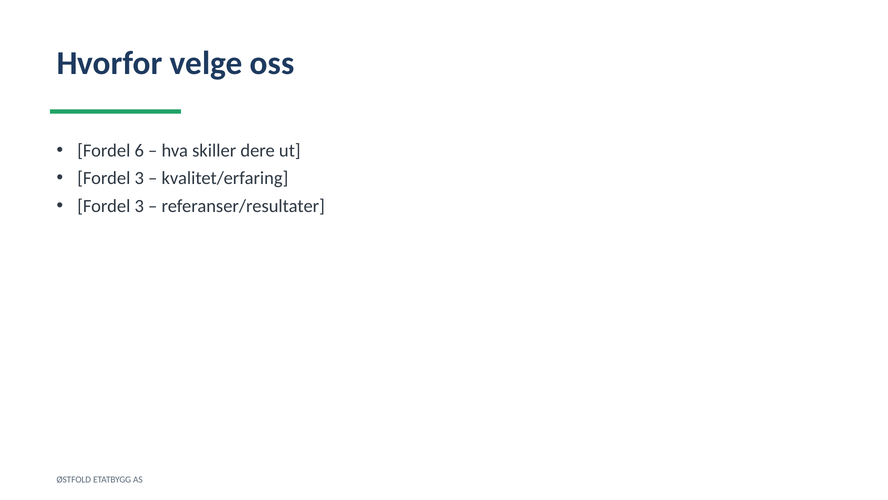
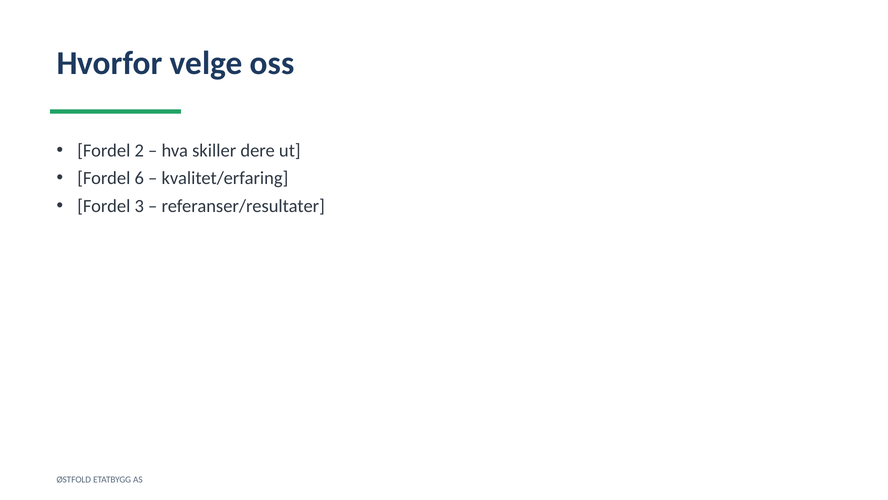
6: 6 -> 2 (139, 150)
3: 3 -> 6 (139, 178)
